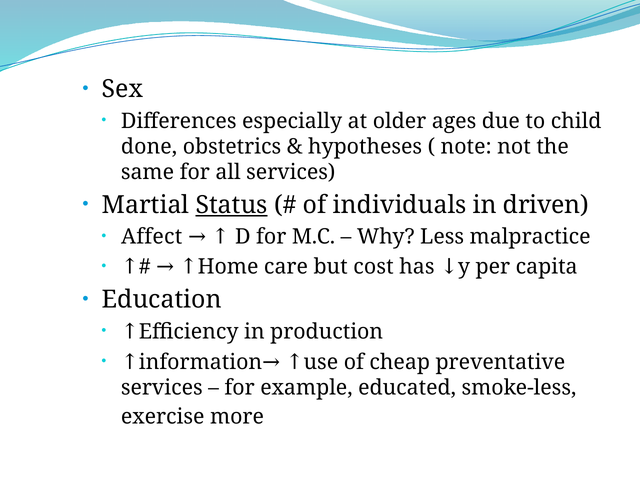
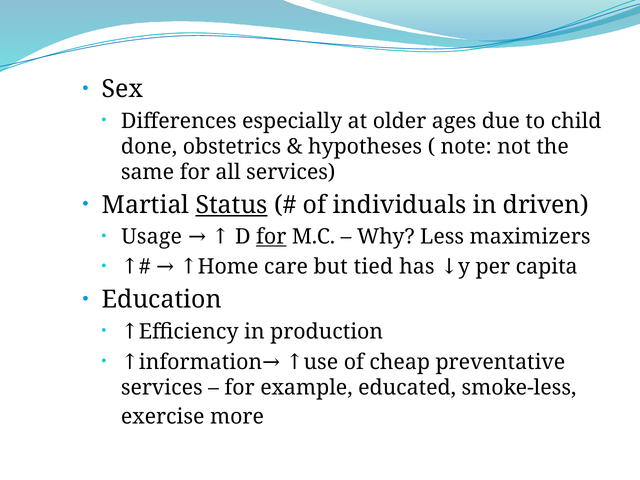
Affect: Affect -> Usage (152, 237)
for underline: none -> present (271, 237)
malpractice: malpractice -> maximizers (530, 237)
cost: cost -> tied (373, 267)
